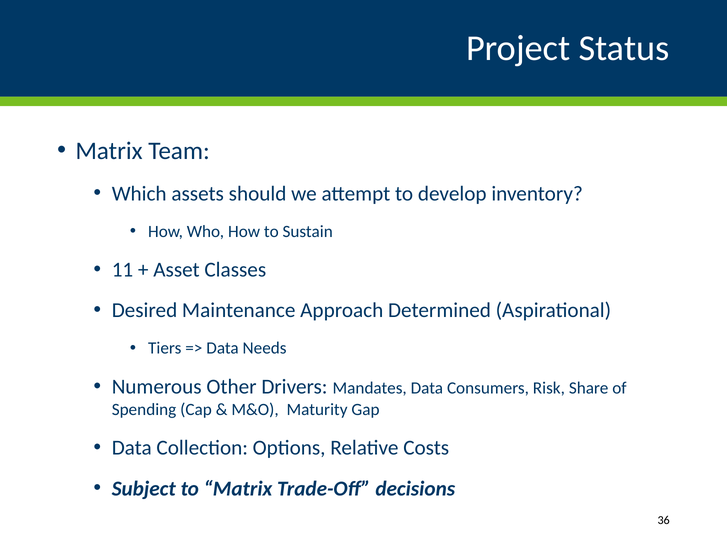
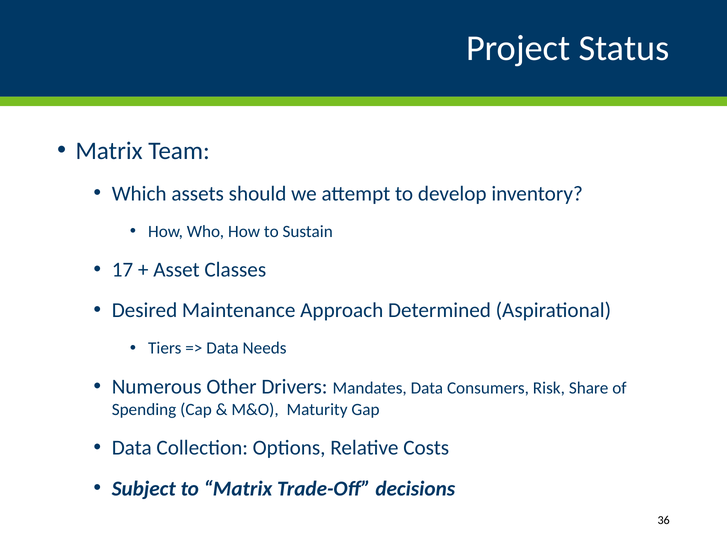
11: 11 -> 17 (122, 270)
